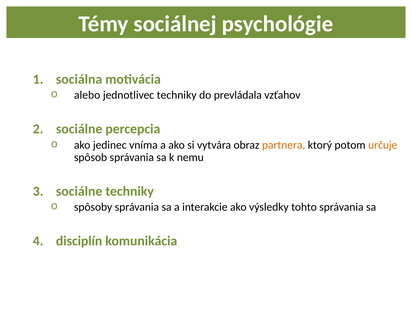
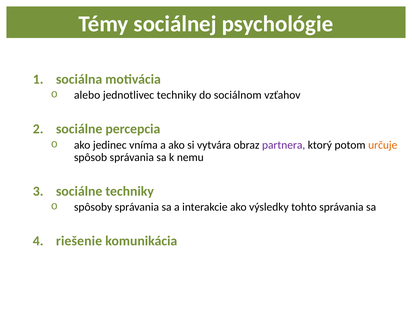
prevládala: prevládala -> sociálnom (238, 95)
partnera colour: orange -> purple (284, 145)
disciplín: disciplín -> riešenie (79, 241)
